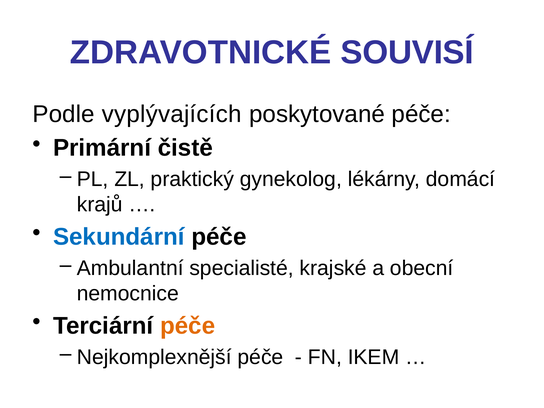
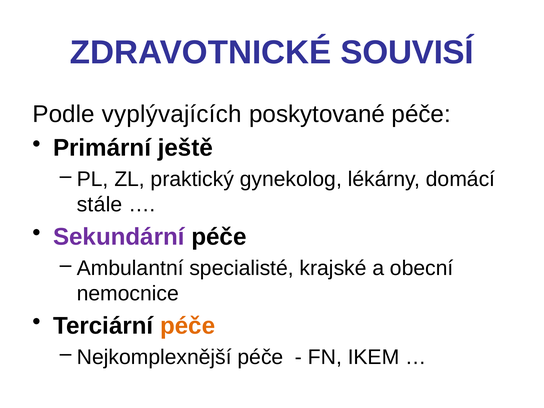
čistě: čistě -> ještě (185, 148)
krajů: krajů -> stále (100, 205)
Sekundární colour: blue -> purple (119, 237)
